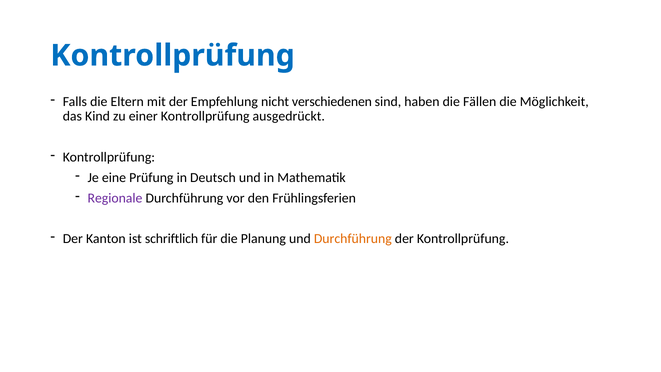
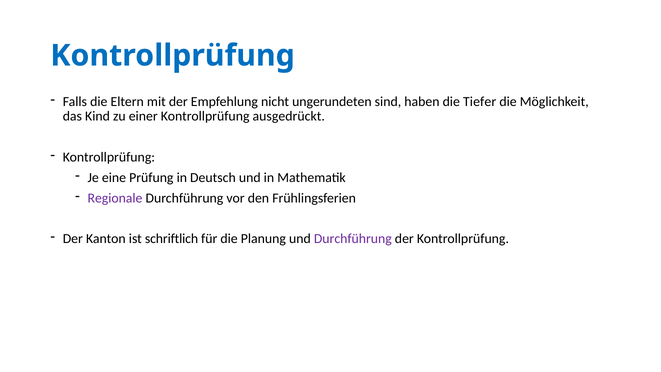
verschiedenen: verschiedenen -> ungerundeten (332, 101)
Fällen: Fällen -> Tiefer (480, 101)
Durchführung colour: orange -> purple (353, 239)
